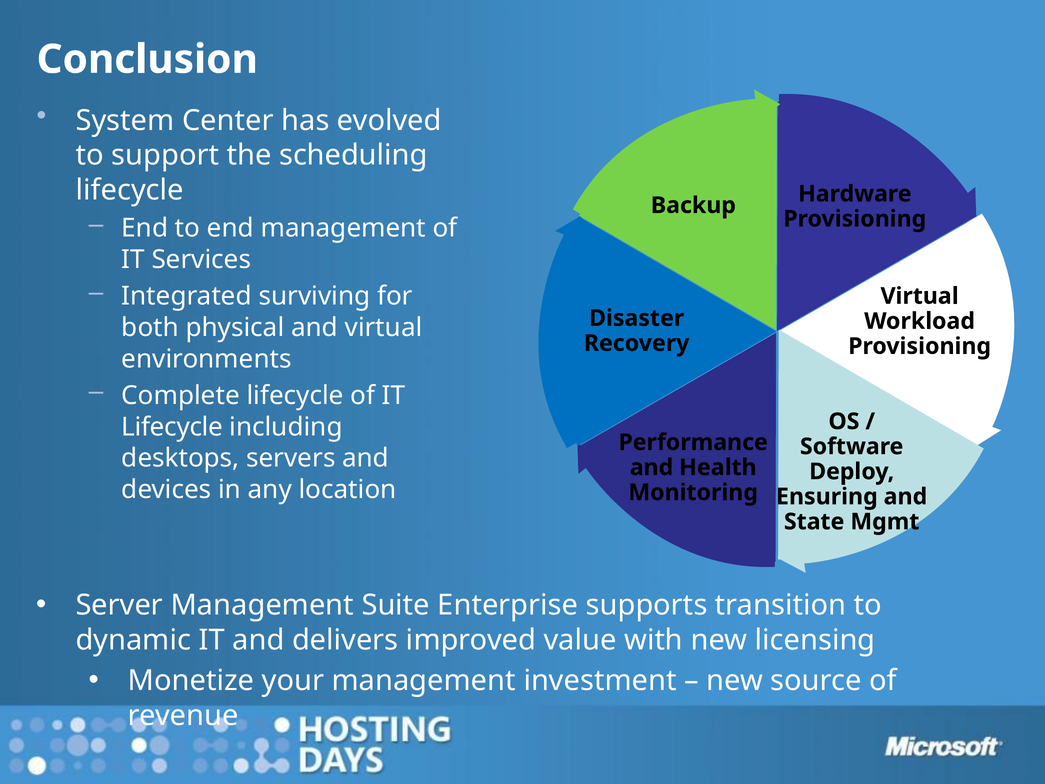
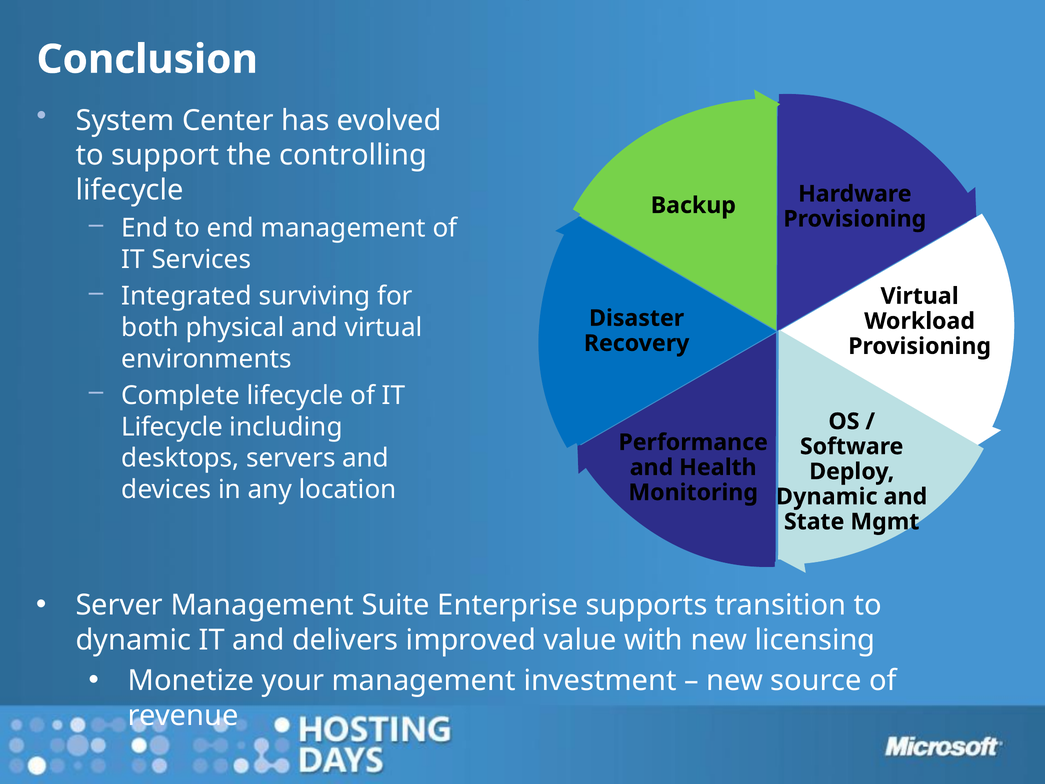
scheduling: scheduling -> controlling (353, 155)
Ensuring: Ensuring -> Dynamic (827, 496)
